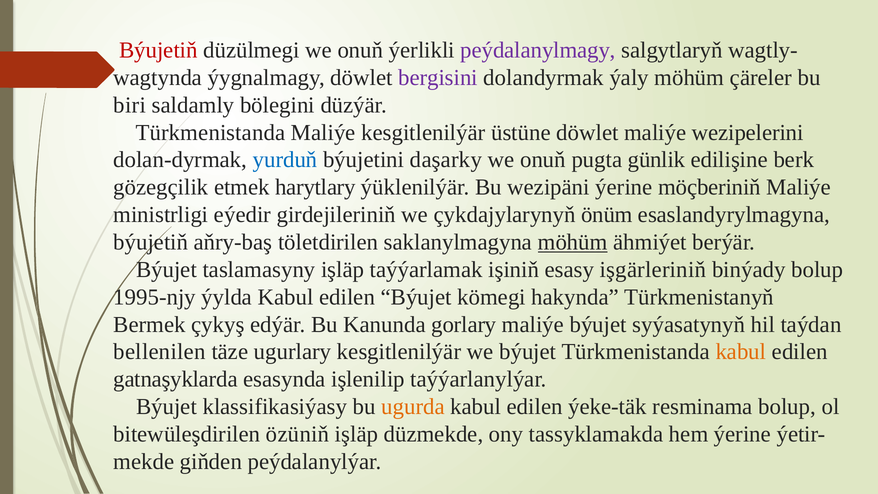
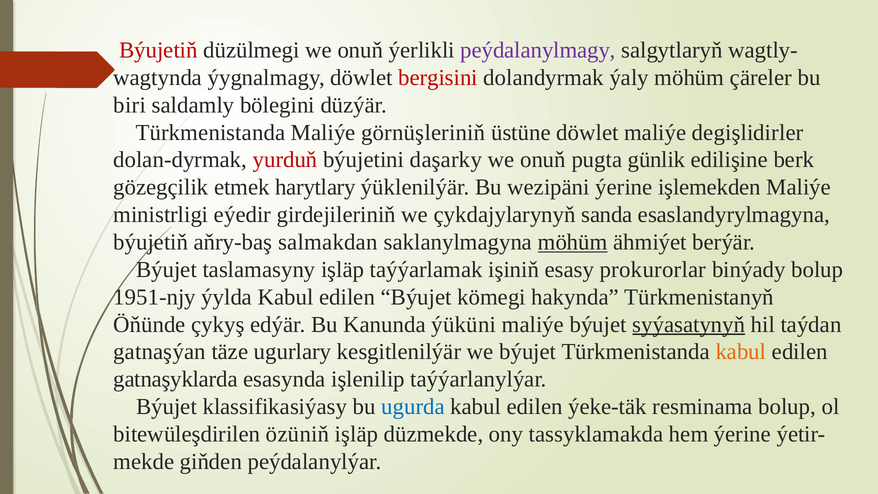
bergisini colour: purple -> red (438, 78)
Maliýe kesgitlenilýär: kesgitlenilýär -> görnüşleriniň (423, 132)
wezipelerini: wezipelerini -> degişlidirler (748, 132)
yurduň colour: blue -> red (285, 160)
möçberiniň: möçberiniň -> işlemekden (709, 187)
önüm: önüm -> sanda (607, 215)
töletdirilen: töletdirilen -> salmakdan (328, 242)
işgärleriniň: işgärleriniň -> prokurorlar (653, 270)
1995-njy: 1995-njy -> 1951-njy (155, 297)
Bermek: Bermek -> Öňünde (149, 324)
gorlary: gorlary -> ýüküni (464, 324)
syýasatynyň underline: none -> present (689, 324)
bellenilen: bellenilen -> gatnaşýan (160, 352)
ugurda colour: orange -> blue (413, 407)
